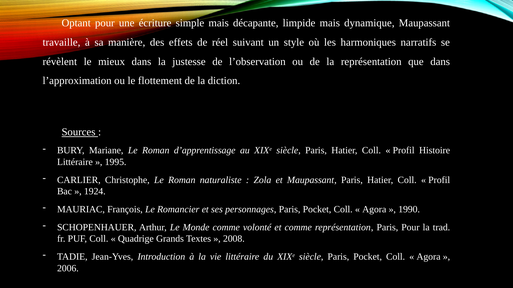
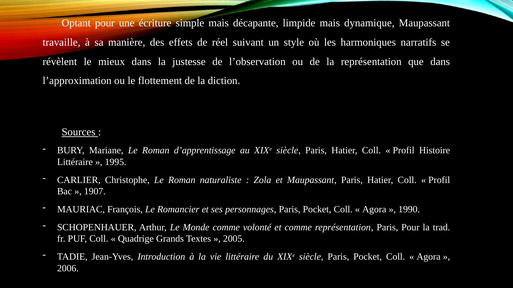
1924: 1924 -> 1907 (95, 192)
2008: 2008 -> 2005 (234, 239)
